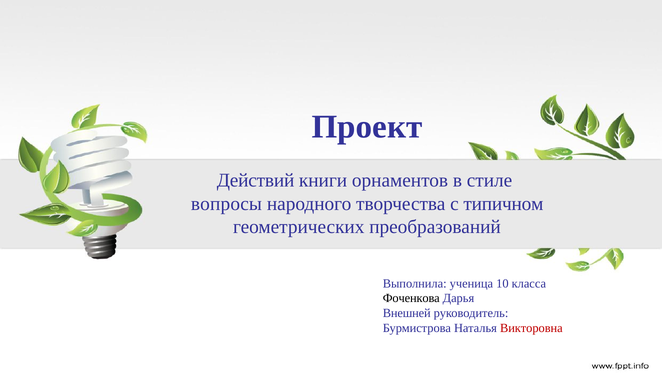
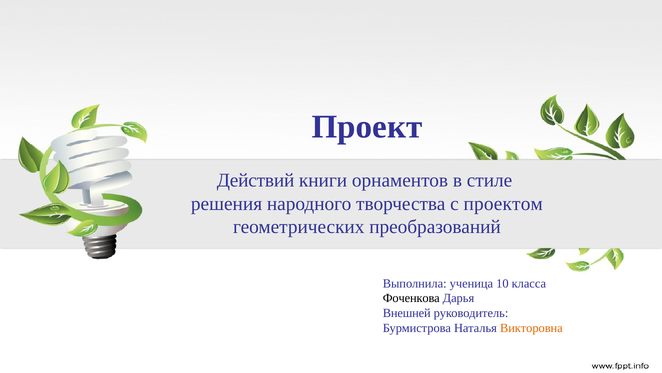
вопросы: вопросы -> решения (227, 203)
типичном: типичном -> проектом (503, 203)
Викторовна colour: red -> orange (531, 328)
